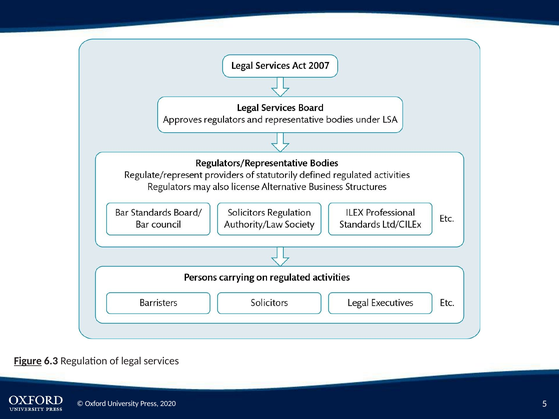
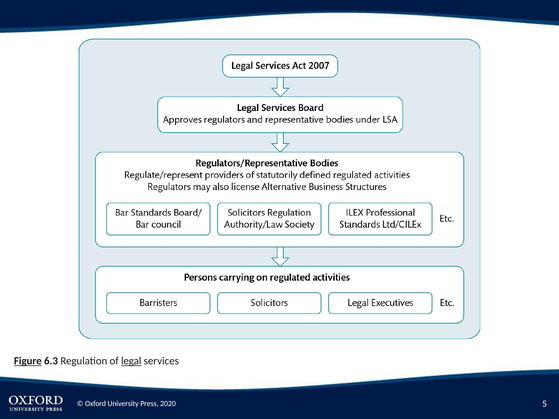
legal underline: none -> present (131, 361)
